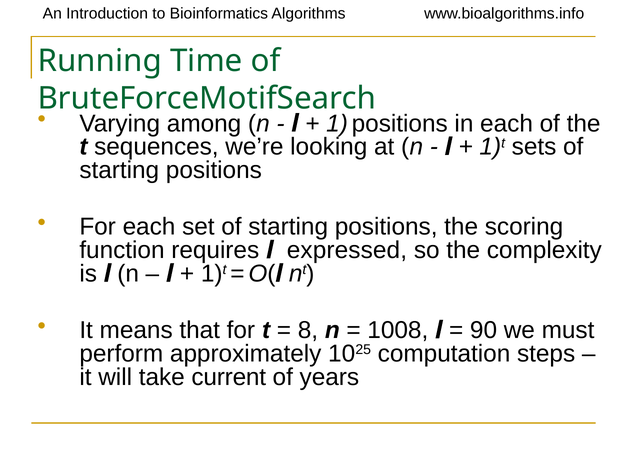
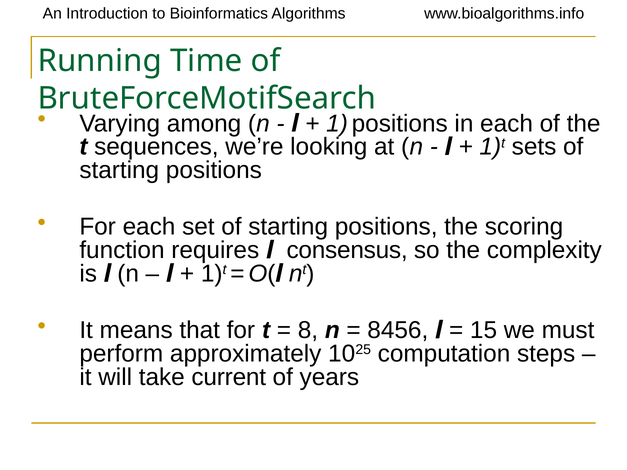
expressed: expressed -> consensus (347, 250)
1008: 1008 -> 8456 (398, 330)
90: 90 -> 15 (484, 330)
